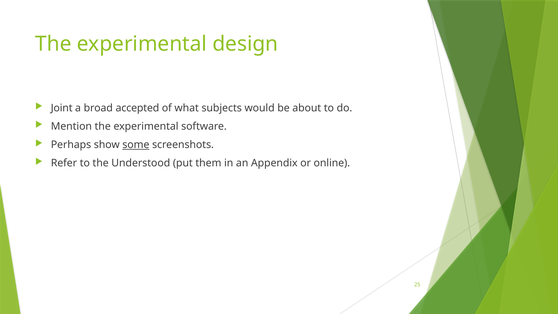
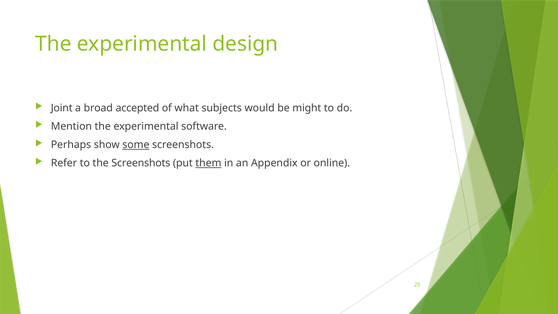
about: about -> might (307, 108)
the Understood: Understood -> Screenshots (141, 163)
them underline: none -> present (208, 163)
